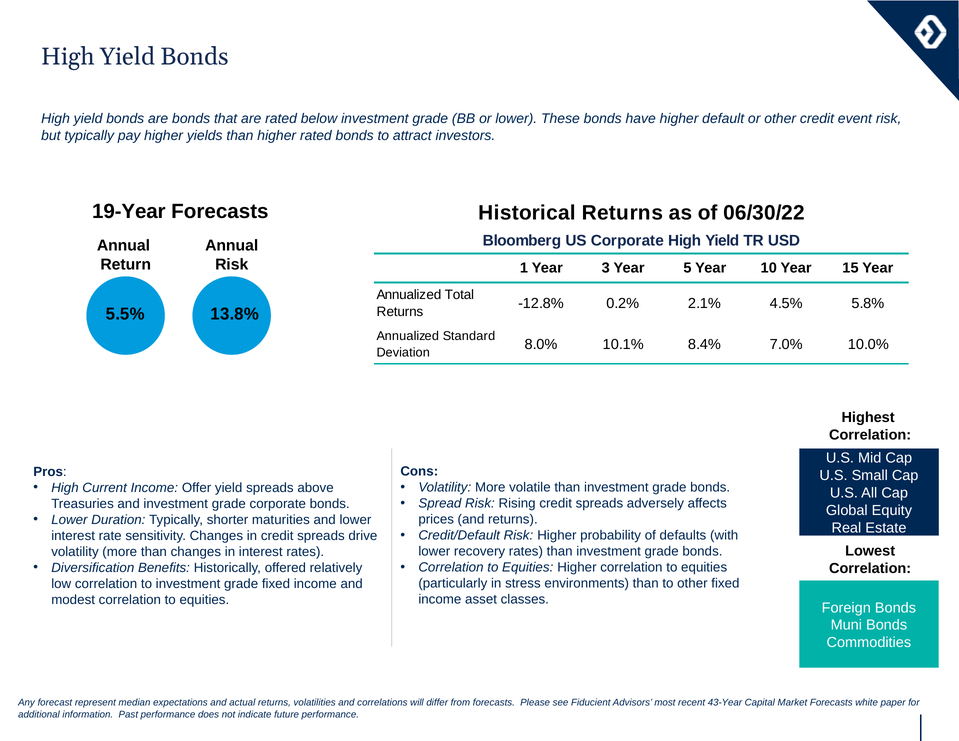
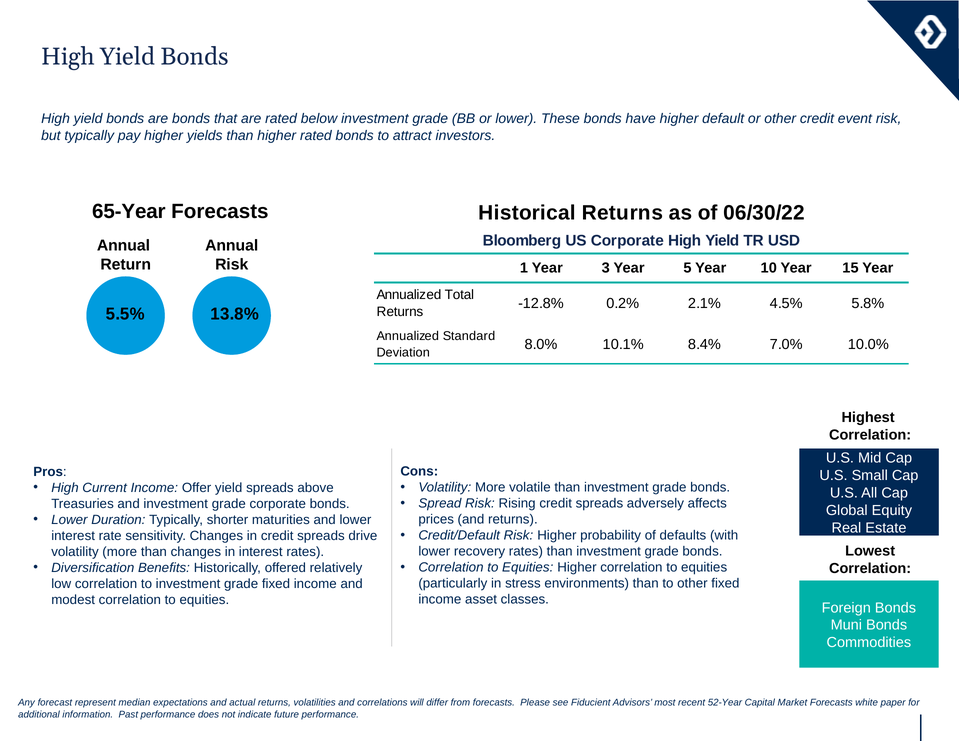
19-Year: 19-Year -> 65-Year (129, 212)
43-Year: 43-Year -> 52-Year (725, 703)
